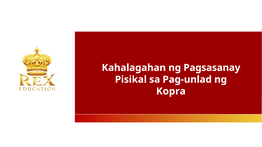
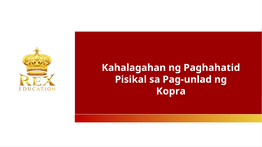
Pagsasanay: Pagsasanay -> Paghahatid (212, 68)
